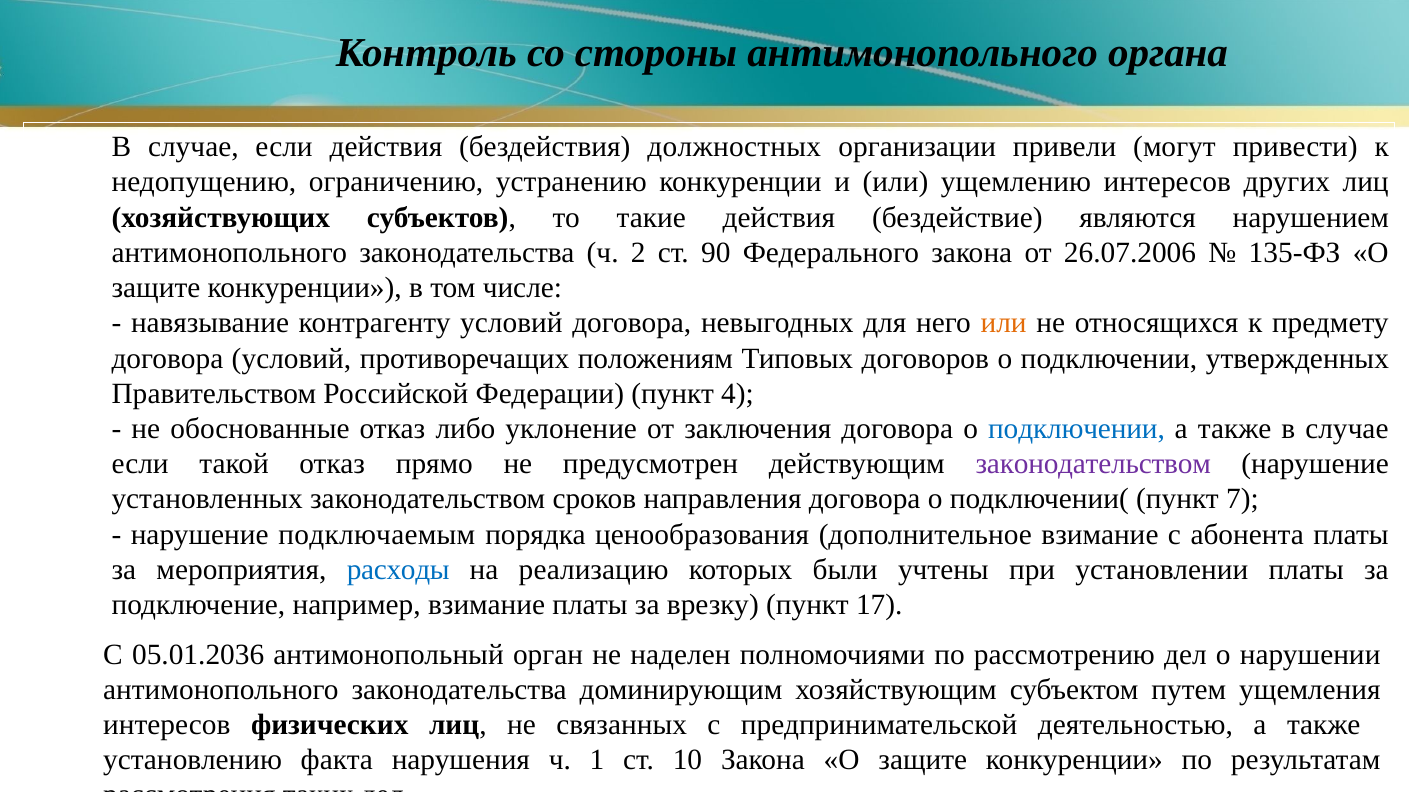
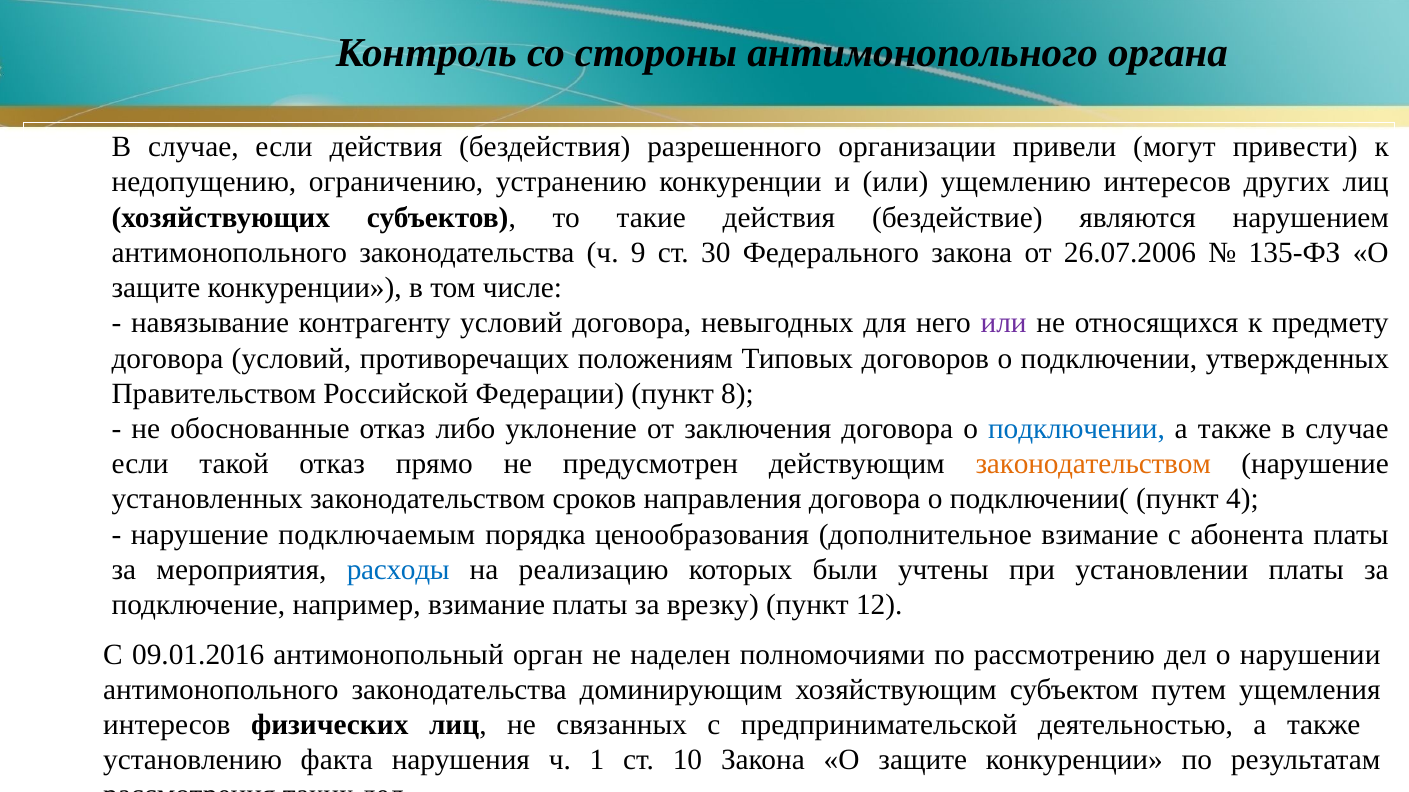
должностных: должностных -> разрешенного (734, 147)
2: 2 -> 9 (638, 253)
90: 90 -> 30 (716, 253)
или colour: orange -> purple (1004, 323)
4: 4 -> 8 (737, 393)
законодательством colour: purple -> orange (1093, 464)
7: 7 -> 4 (1242, 499)
17: 17 -> 12 (879, 605)
05.01.2036: 05.01.2036 -> 09.01.2016 (198, 654)
